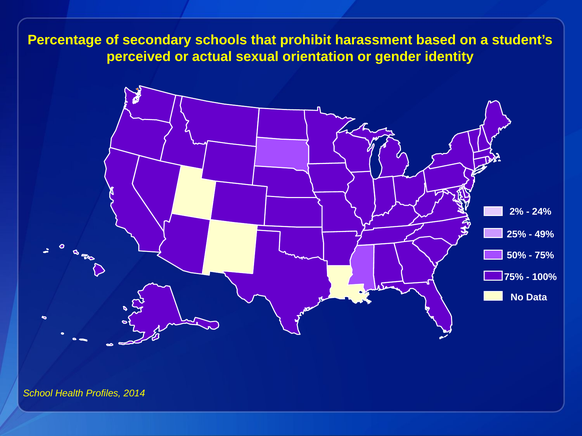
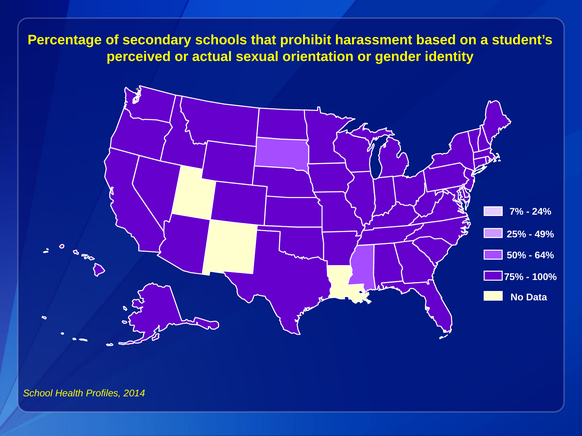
2%: 2% -> 7% (517, 212)
75%: 75% -> 64% (544, 256)
